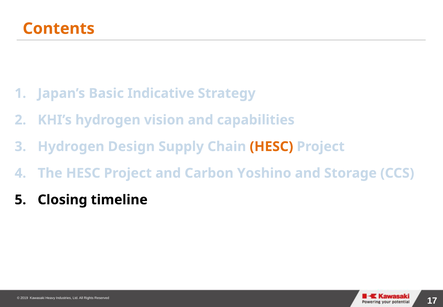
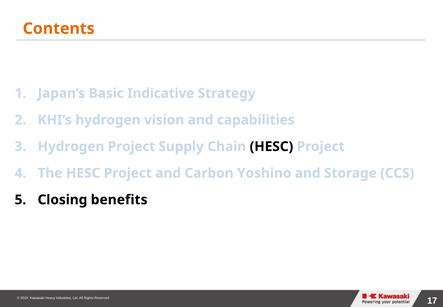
Hydrogen Design: Design -> Project (131, 146)
HESC colour: orange -> black (271, 146)
timeline: timeline -> benefits (119, 200)
